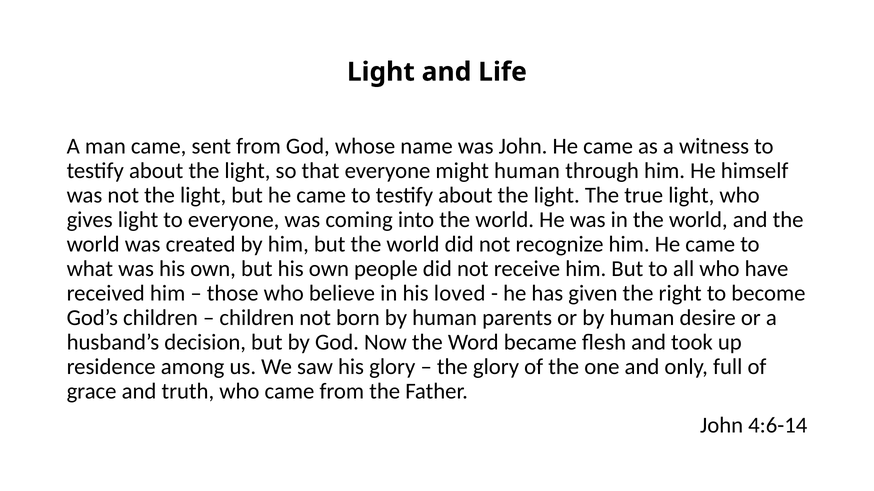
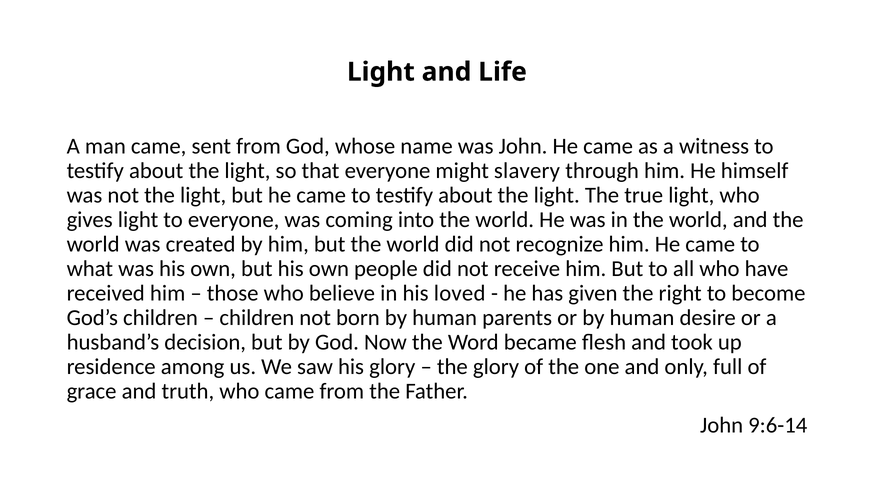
might human: human -> slavery (527, 171)
4:6-14: 4:6-14 -> 9:6-14 (778, 426)
